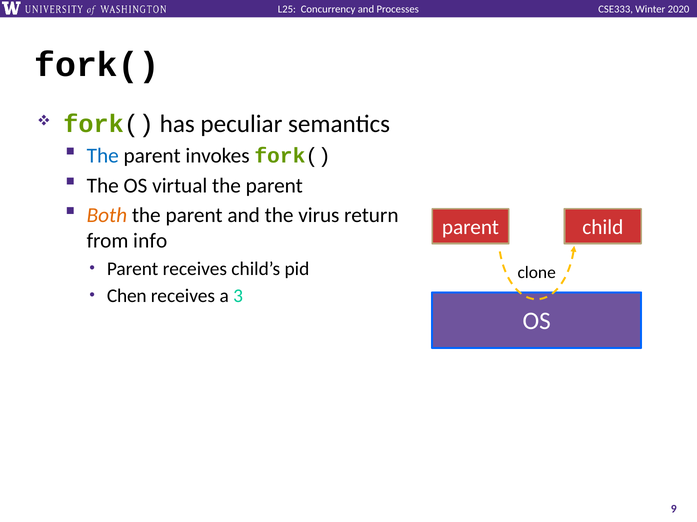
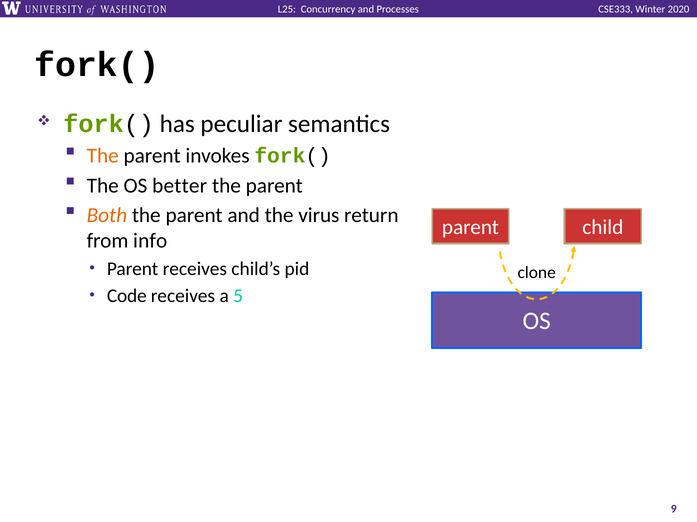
The colour: blue -> orange (103, 156)
virtual: virtual -> better (180, 186)
Chen: Chen -> Code (127, 296)
3: 3 -> 5 (238, 296)
